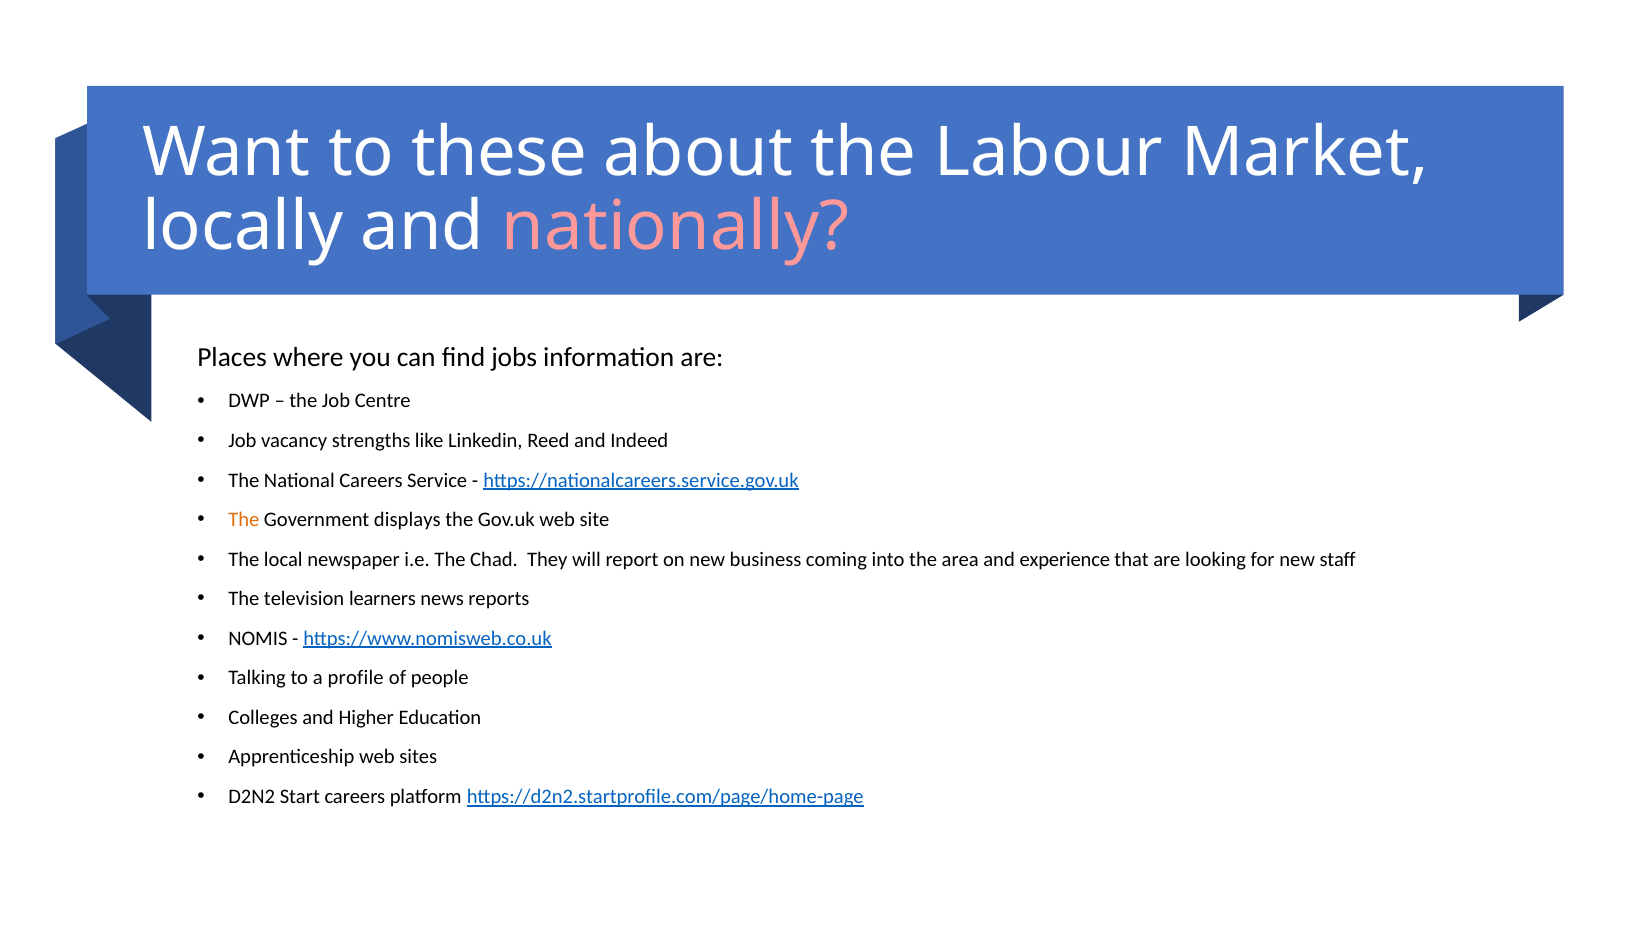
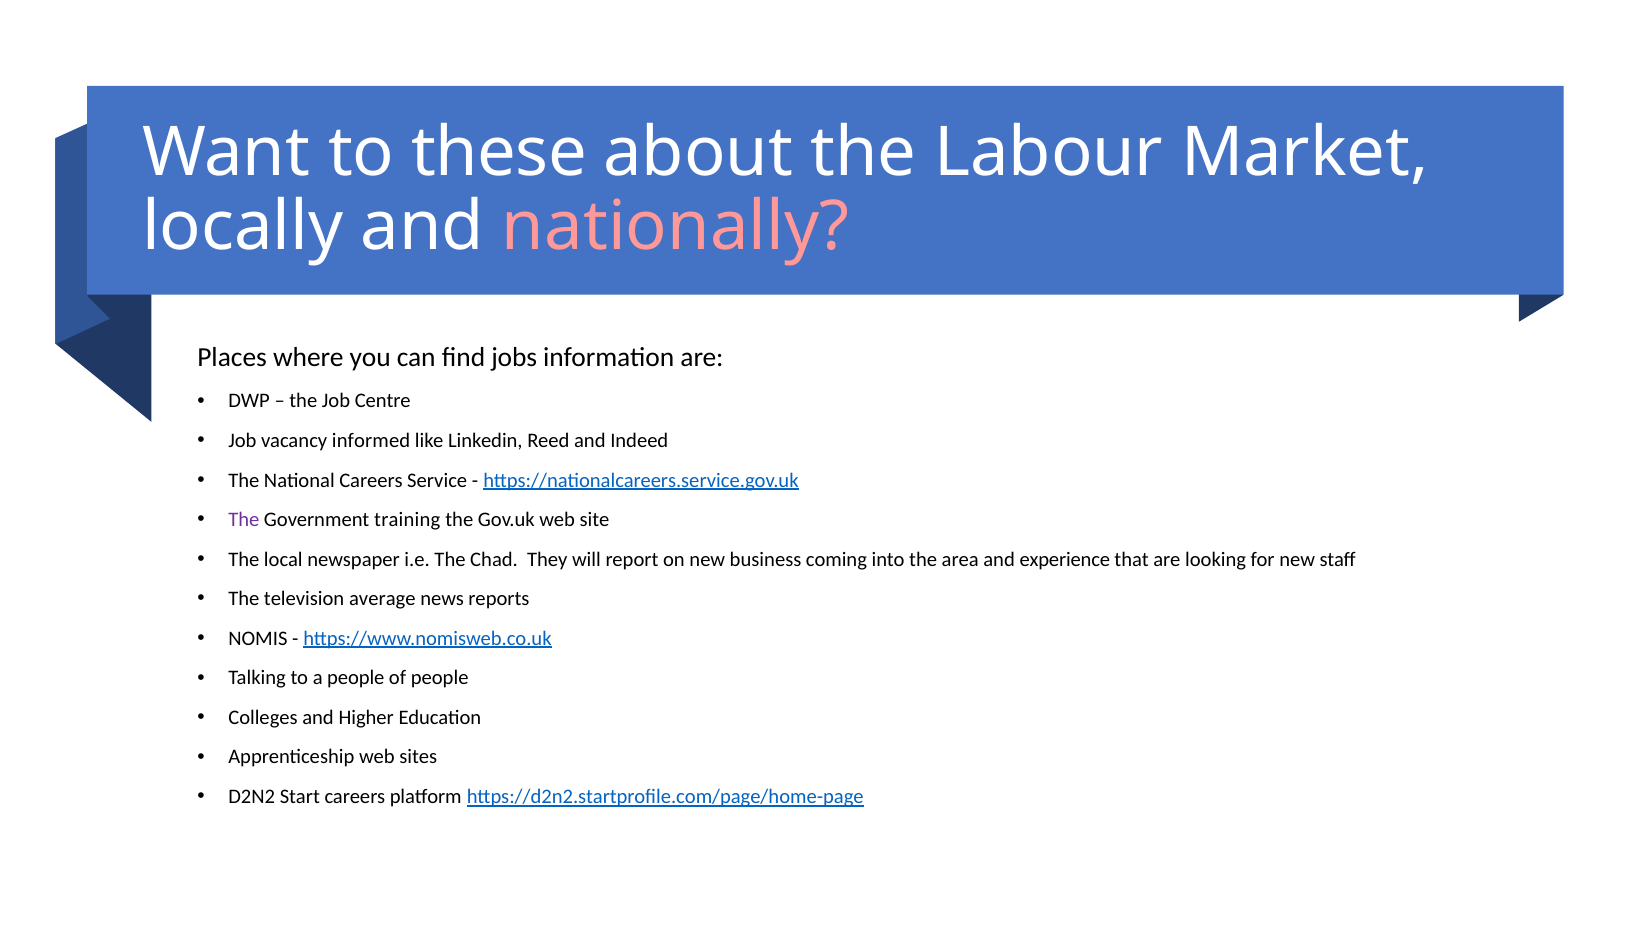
strengths: strengths -> informed (371, 441)
The colour: orange -> purple (244, 520)
displays: displays -> training (407, 520)
learners: learners -> average (382, 599)
a profile: profile -> people (356, 678)
